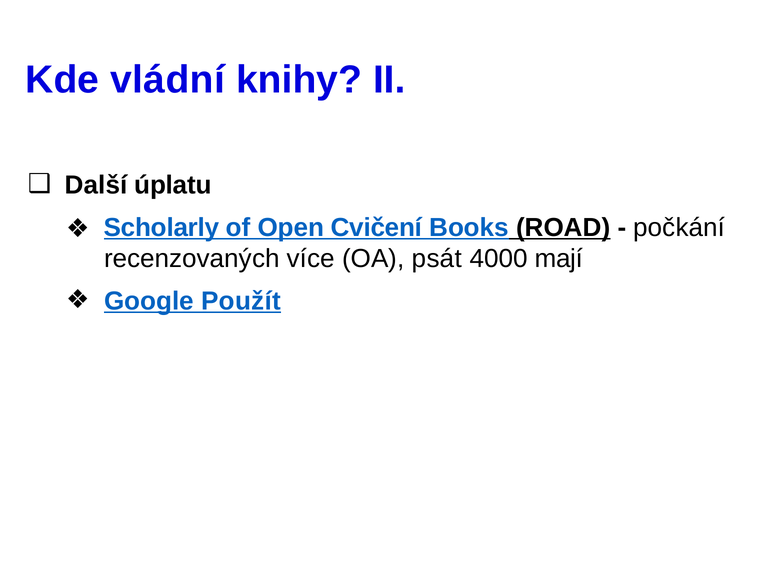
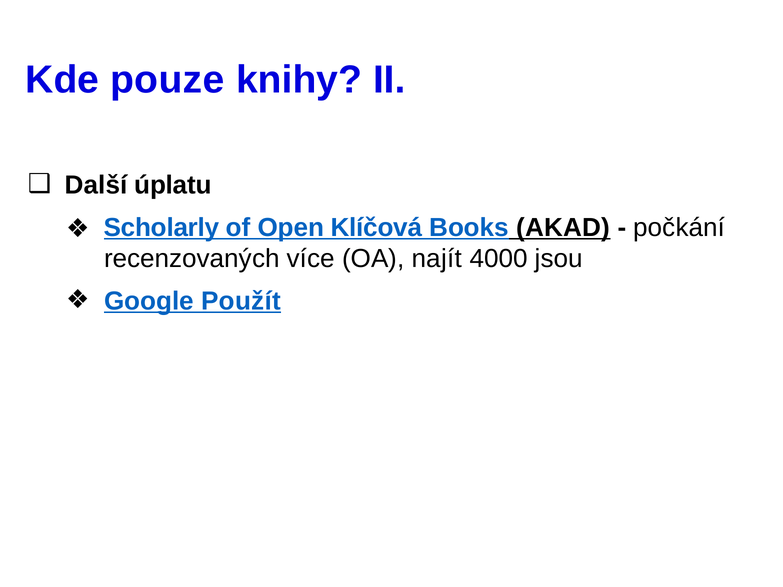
vládní: vládní -> pouze (167, 80)
Cvičení: Cvičení -> Klíčová (376, 228)
ROAD: ROAD -> AKAD (563, 228)
psát: psát -> najít (437, 259)
mají: mají -> jsou (559, 259)
